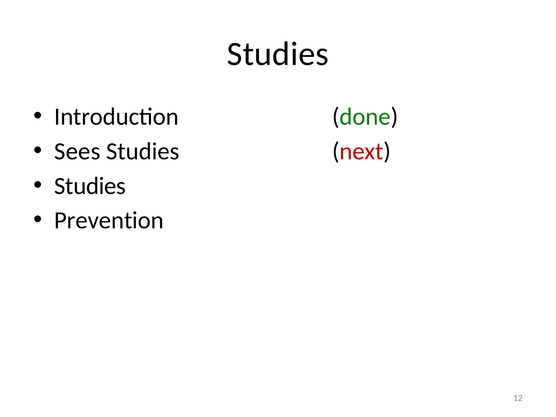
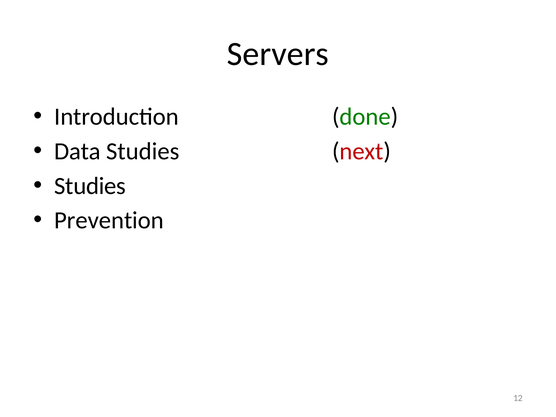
Studies: Studies -> Servers (278, 54)
Sees: Sees -> Data (78, 151)
